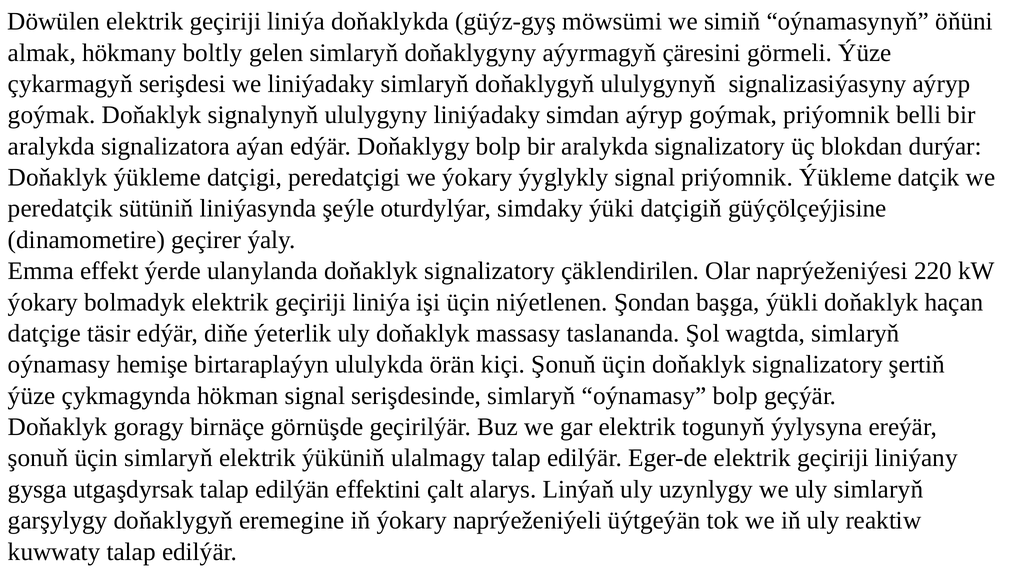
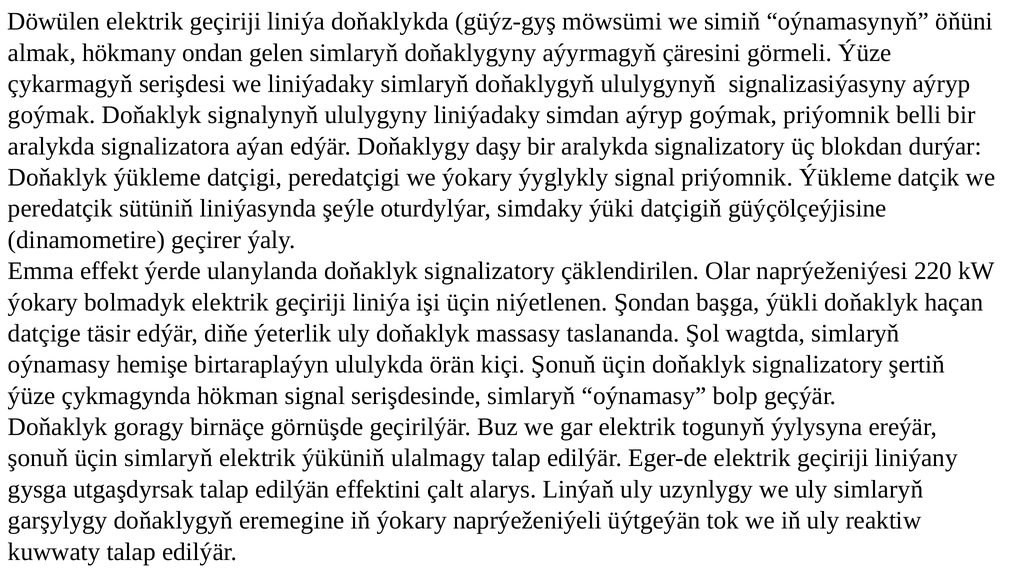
boltly: boltly -> ondan (213, 53)
Doňaklygy bolp: bolp -> daşy (498, 146)
